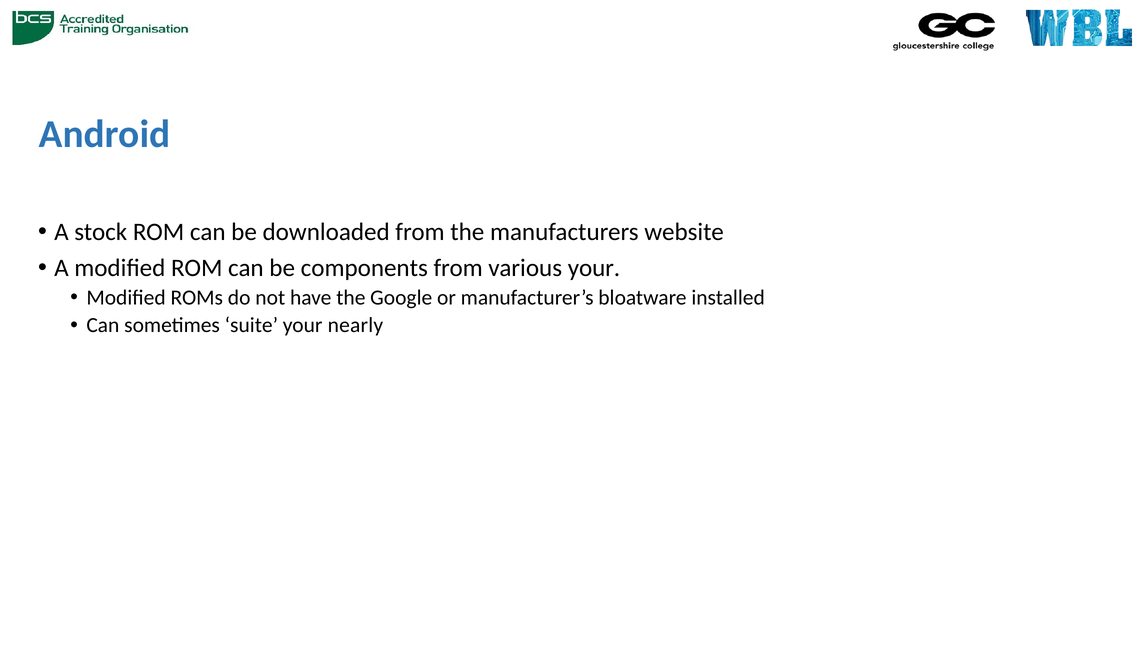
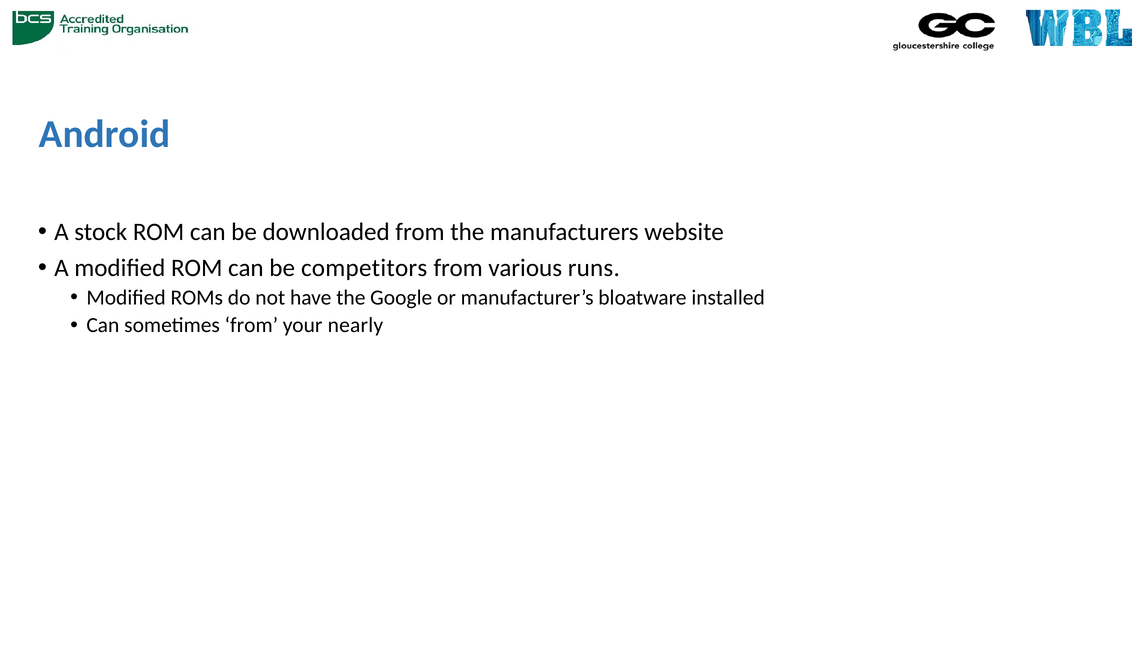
components: components -> competitors (364, 268)
various your: your -> runs (594, 268)
sometimes suite: suite -> from (251, 325)
